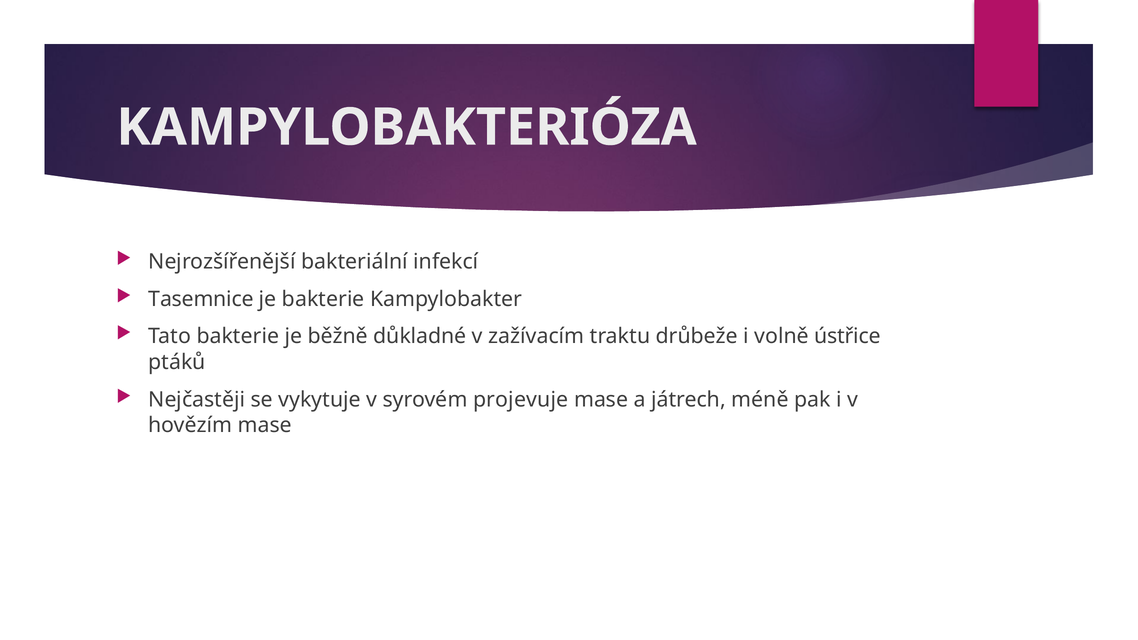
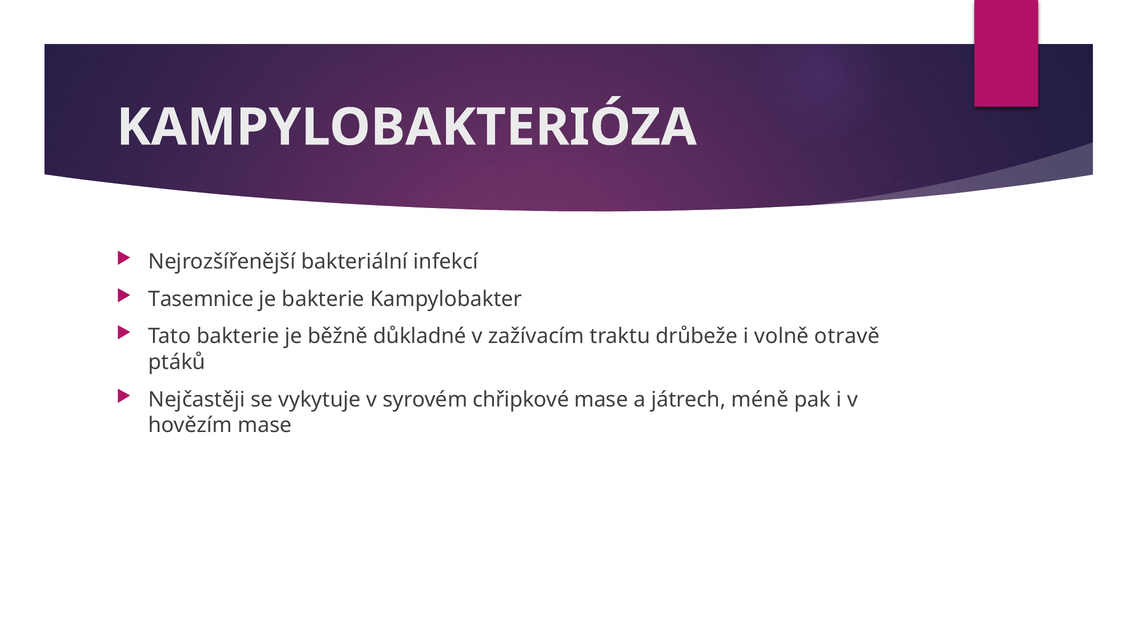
ústřice: ústřice -> otravě (847, 337)
projevuje: projevuje -> chřipkové (521, 400)
